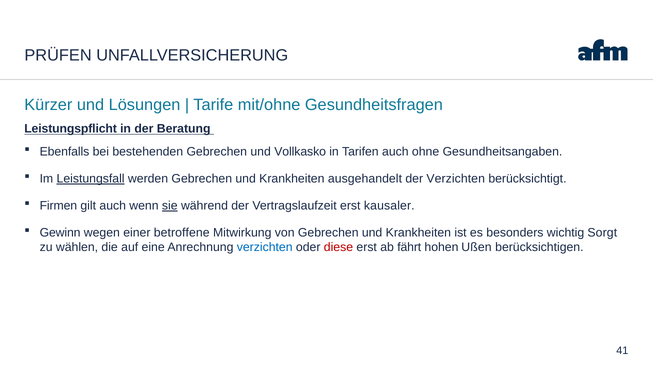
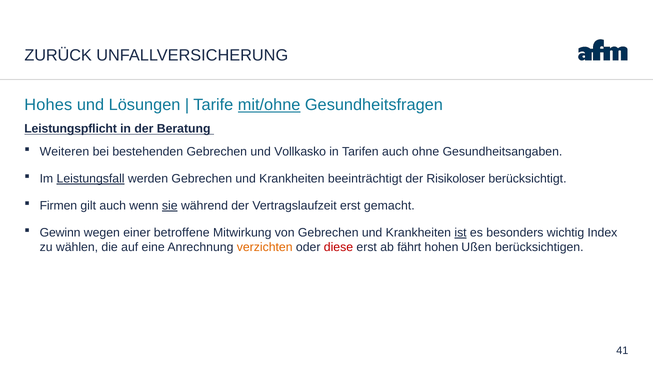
PRÜFEN: PRÜFEN -> ZURÜCK (58, 55)
Kürzer: Kürzer -> Hohes (48, 105)
mit/ohne underline: none -> present (269, 105)
Ebenfalls: Ebenfalls -> Weiteren (64, 152)
ausgehandelt: ausgehandelt -> beeinträchtigt (365, 179)
der Verzichten: Verzichten -> Risikoloser (456, 179)
kausaler: kausaler -> gemacht (389, 206)
ist underline: none -> present (461, 233)
Sorgt: Sorgt -> Index (602, 233)
verzichten colour: blue -> orange (265, 248)
